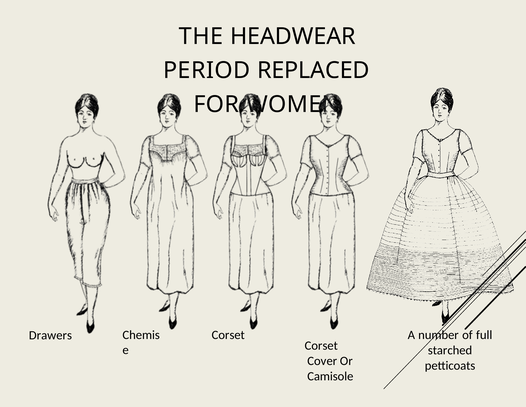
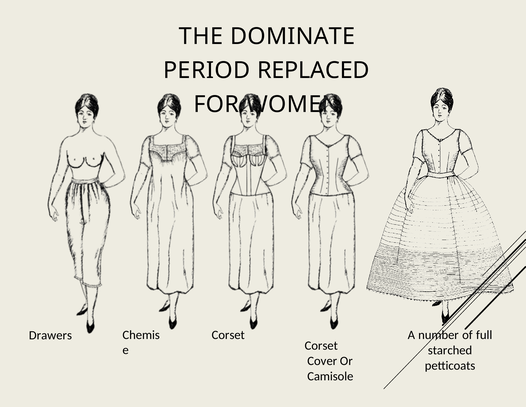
HEADWEAR: HEADWEAR -> DOMINATE (293, 37)
